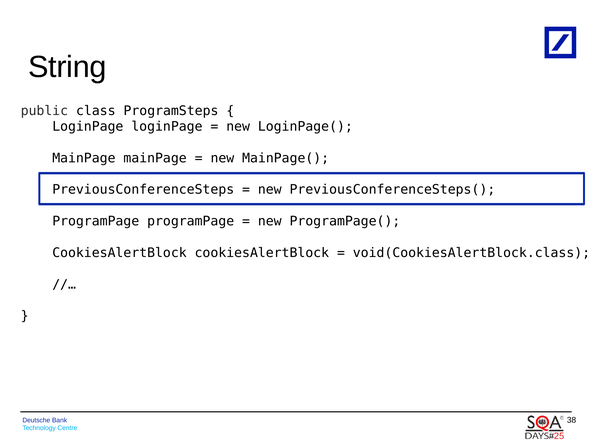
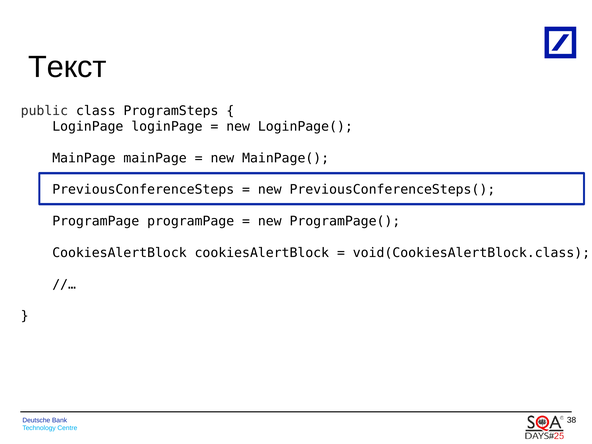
String: String -> Текст (67, 67)
